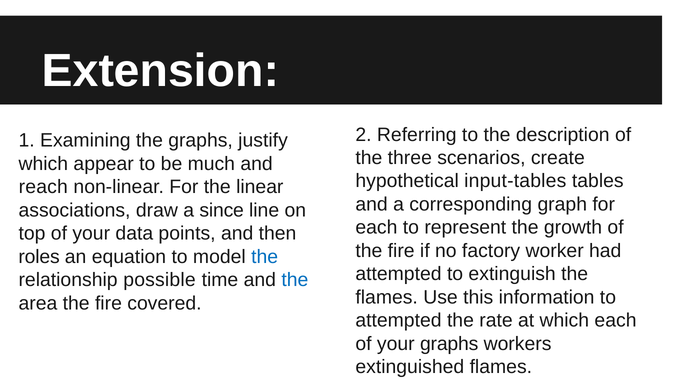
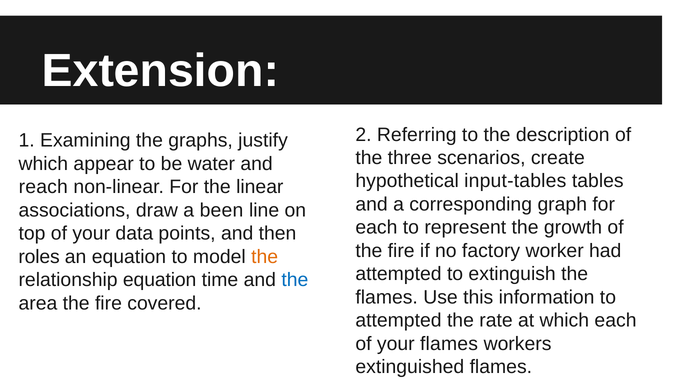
much: much -> water (211, 164)
since: since -> been (221, 210)
the colour: blue -> orange (265, 257)
relationship possible: possible -> equation (160, 280)
your graphs: graphs -> flames (449, 344)
